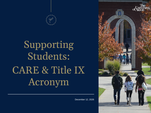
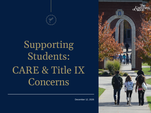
Acronym: Acronym -> Concerns (49, 82)
